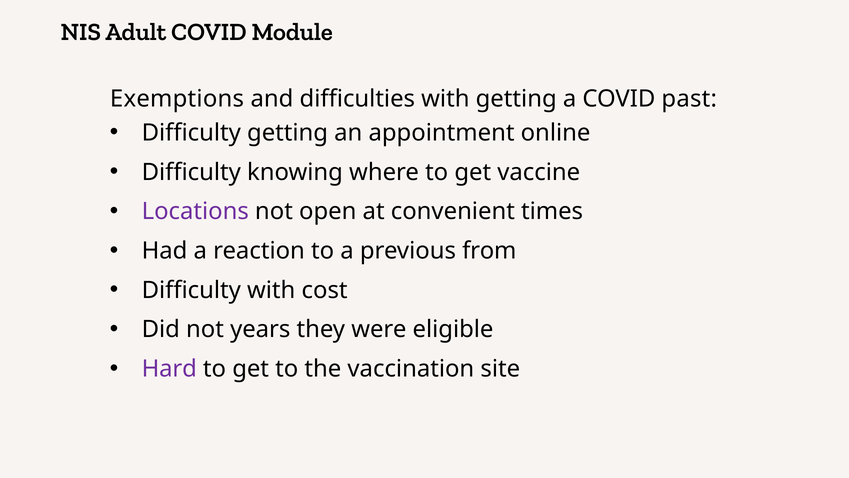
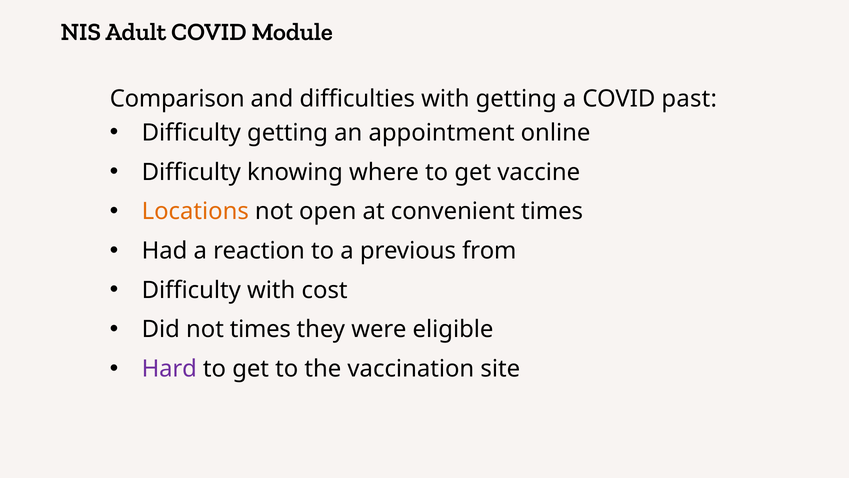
Exemptions: Exemptions -> Comparison (177, 99)
Locations colour: purple -> orange (195, 211)
not years: years -> times (260, 329)
